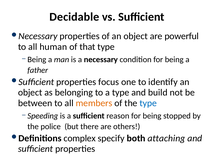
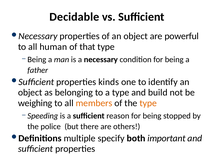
focus: focus -> kinds (109, 82)
between: between -> weighing (35, 103)
type colour: blue -> orange (148, 103)
complex: complex -> multiple (80, 139)
attaching: attaching -> important (166, 139)
